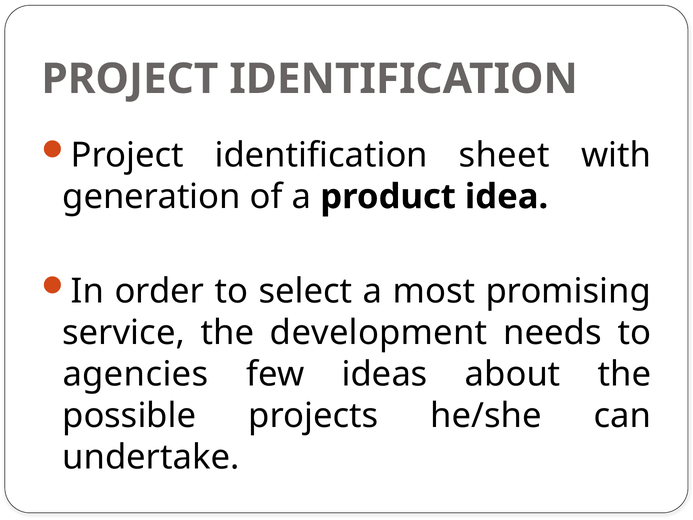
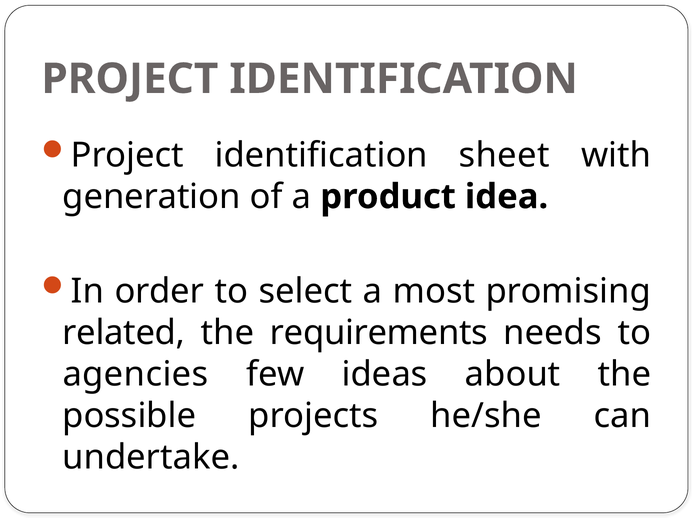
service: service -> related (124, 333)
development: development -> requirements (379, 333)
